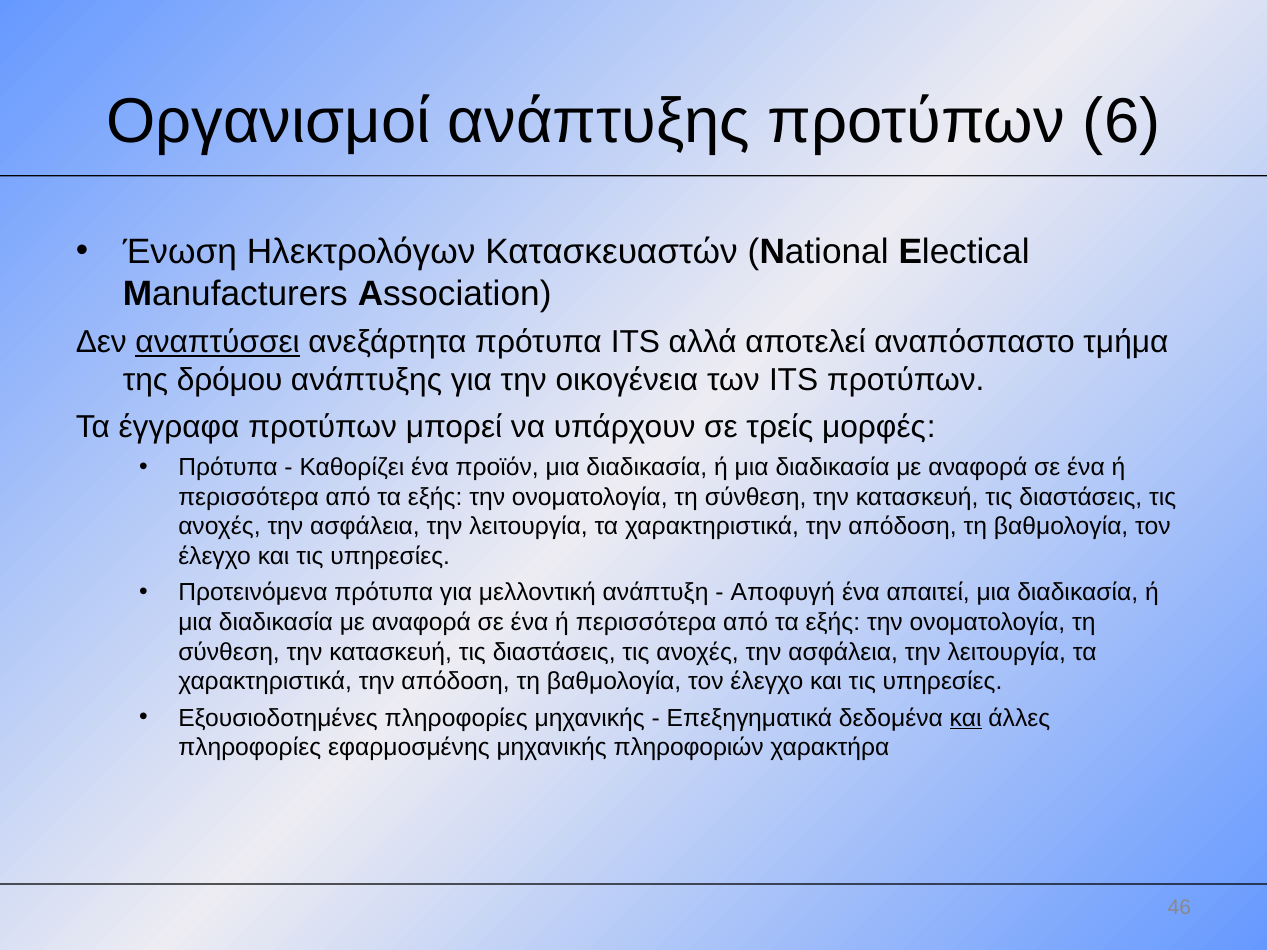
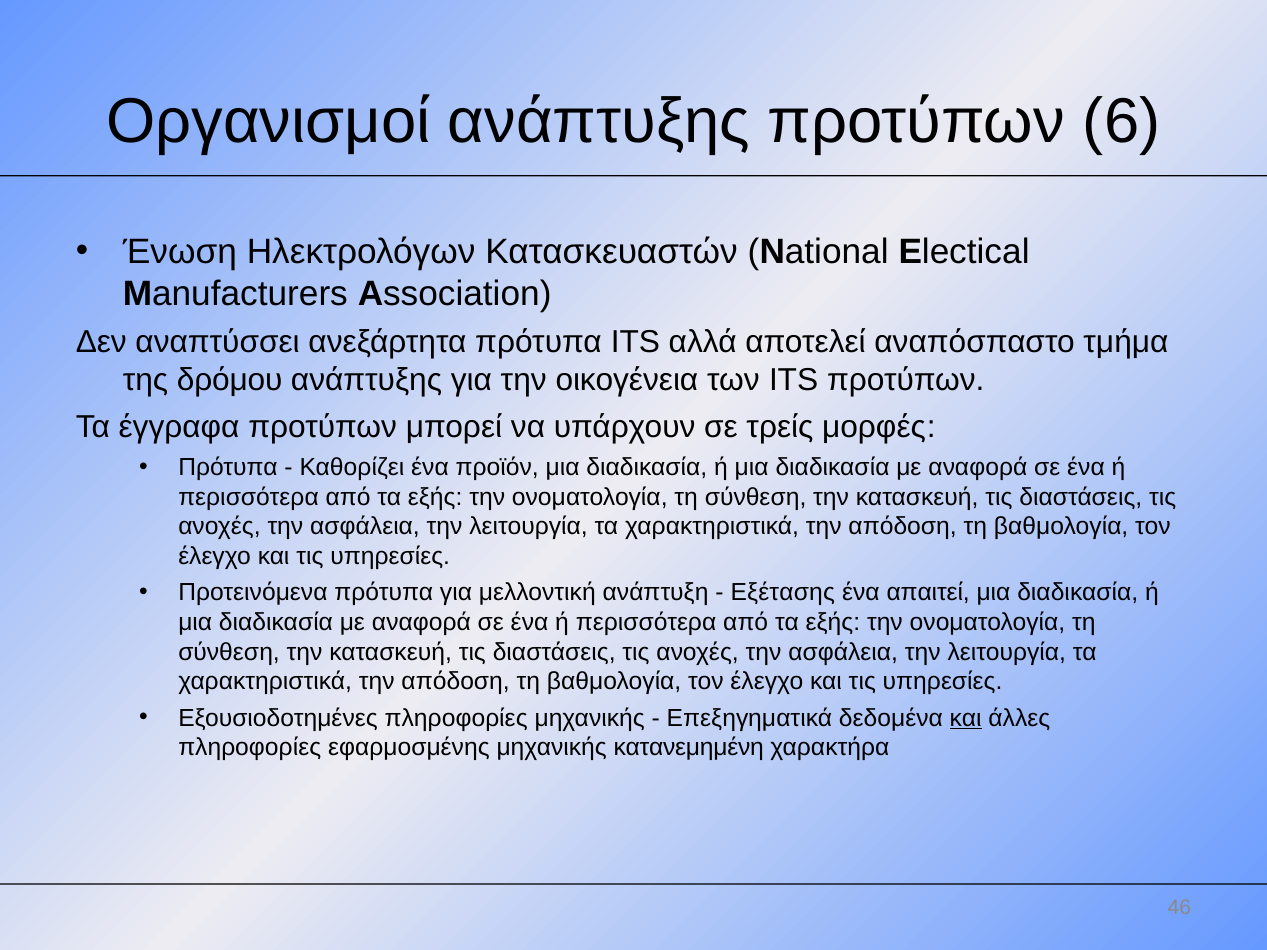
αναπτύσσει underline: present -> none (218, 342)
Αποφυγή: Αποφυγή -> Εξέτασης (783, 593)
πληροφοριών: πληροφοριών -> κατανεμημένη (689, 748)
